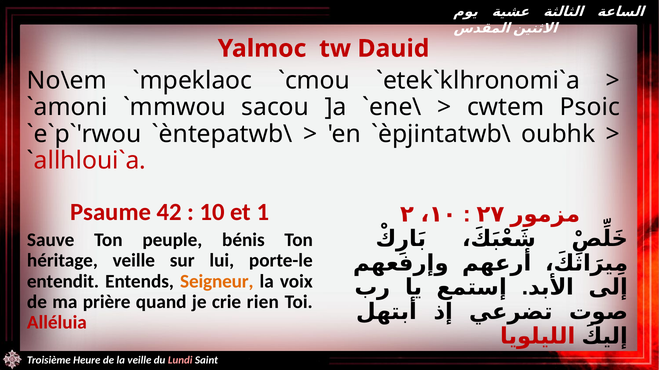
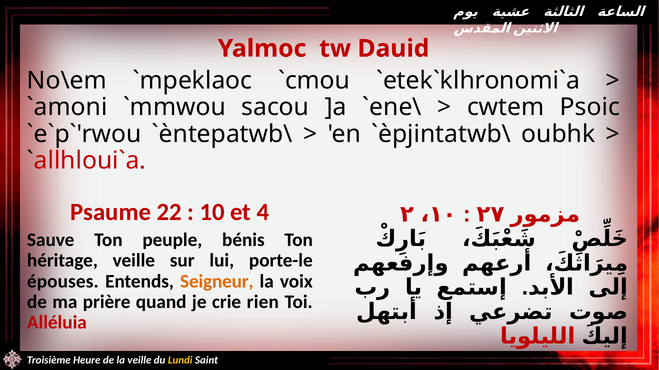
42: 42 -> 22 (169, 213)
1: 1 -> 4 (263, 213)
entendit: entendit -> épouses (63, 282)
Lundi colour: pink -> yellow (180, 361)
